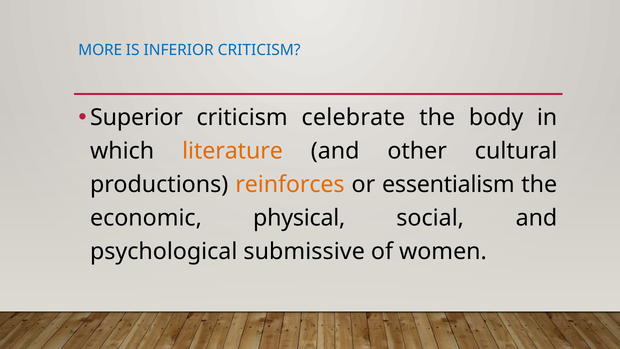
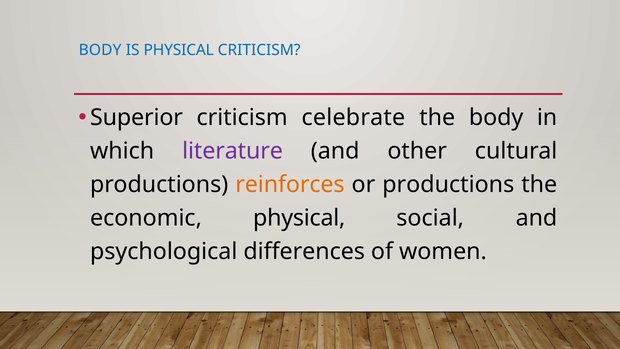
MORE: MORE -> BODY (100, 50)
IS INFERIOR: INFERIOR -> PHYSICAL (179, 50)
literature colour: orange -> purple (233, 151)
or essentialism: essentialism -> productions (448, 185)
submissive: submissive -> differences (304, 252)
